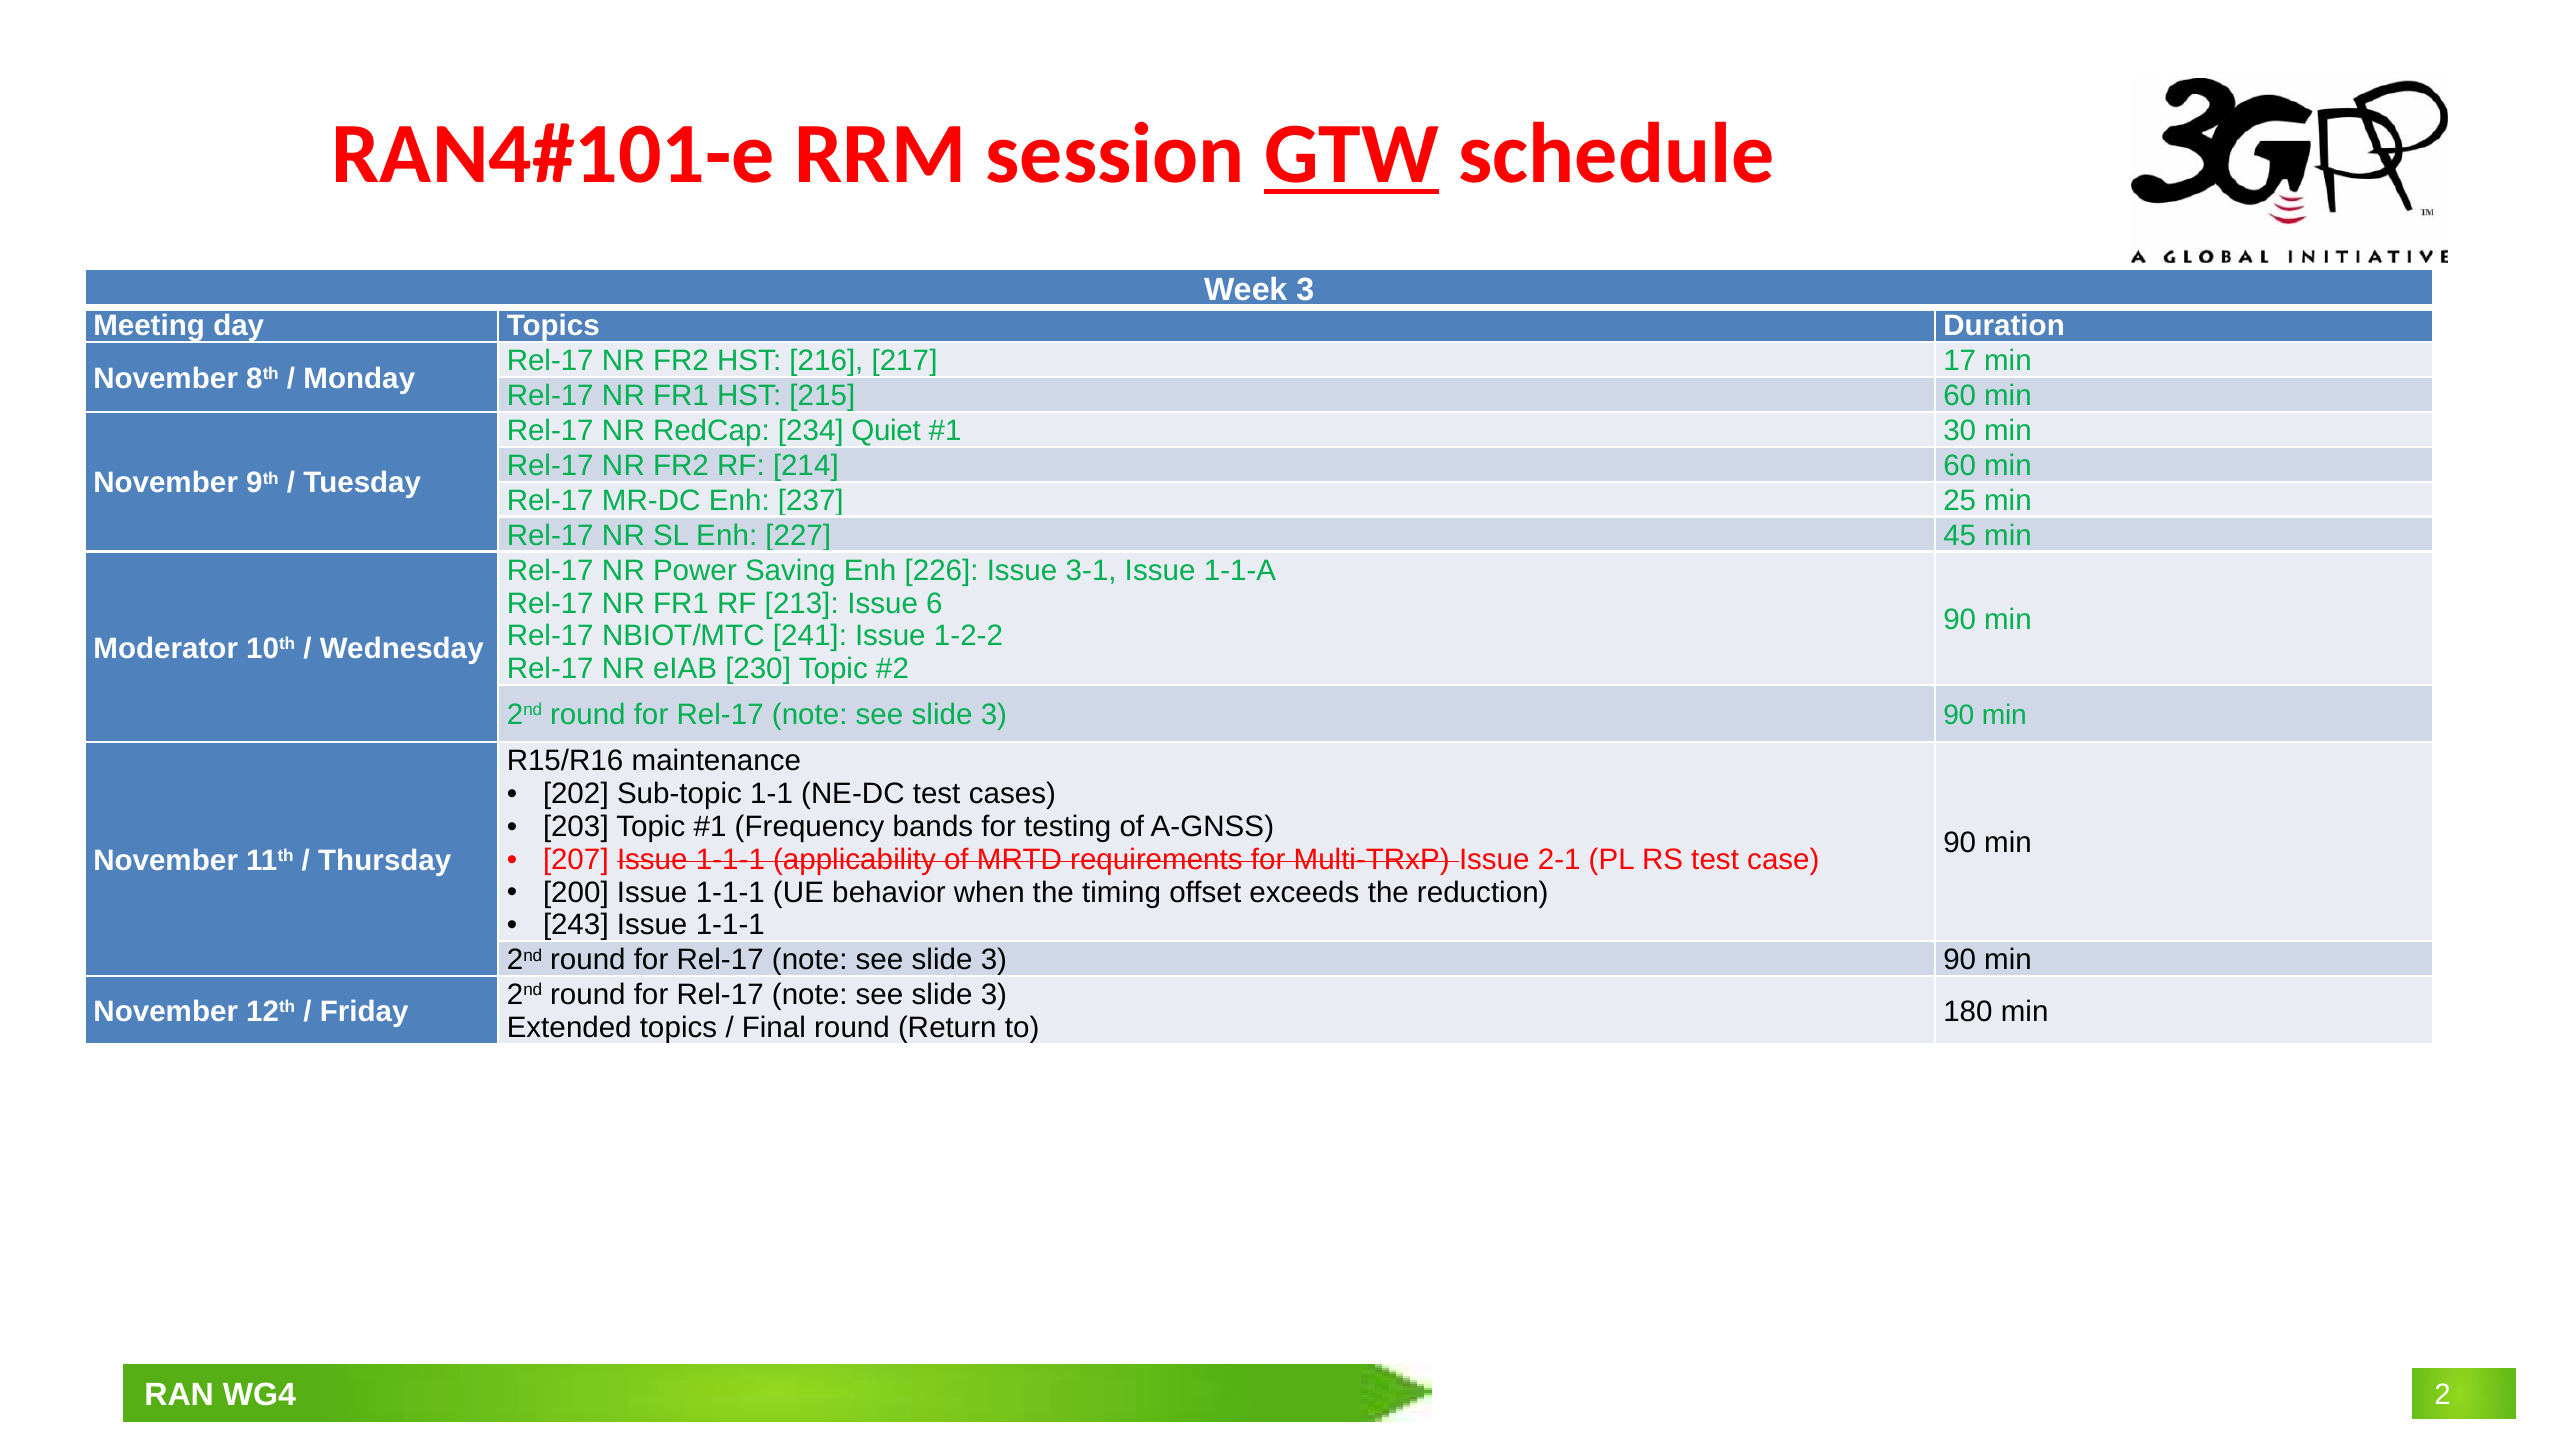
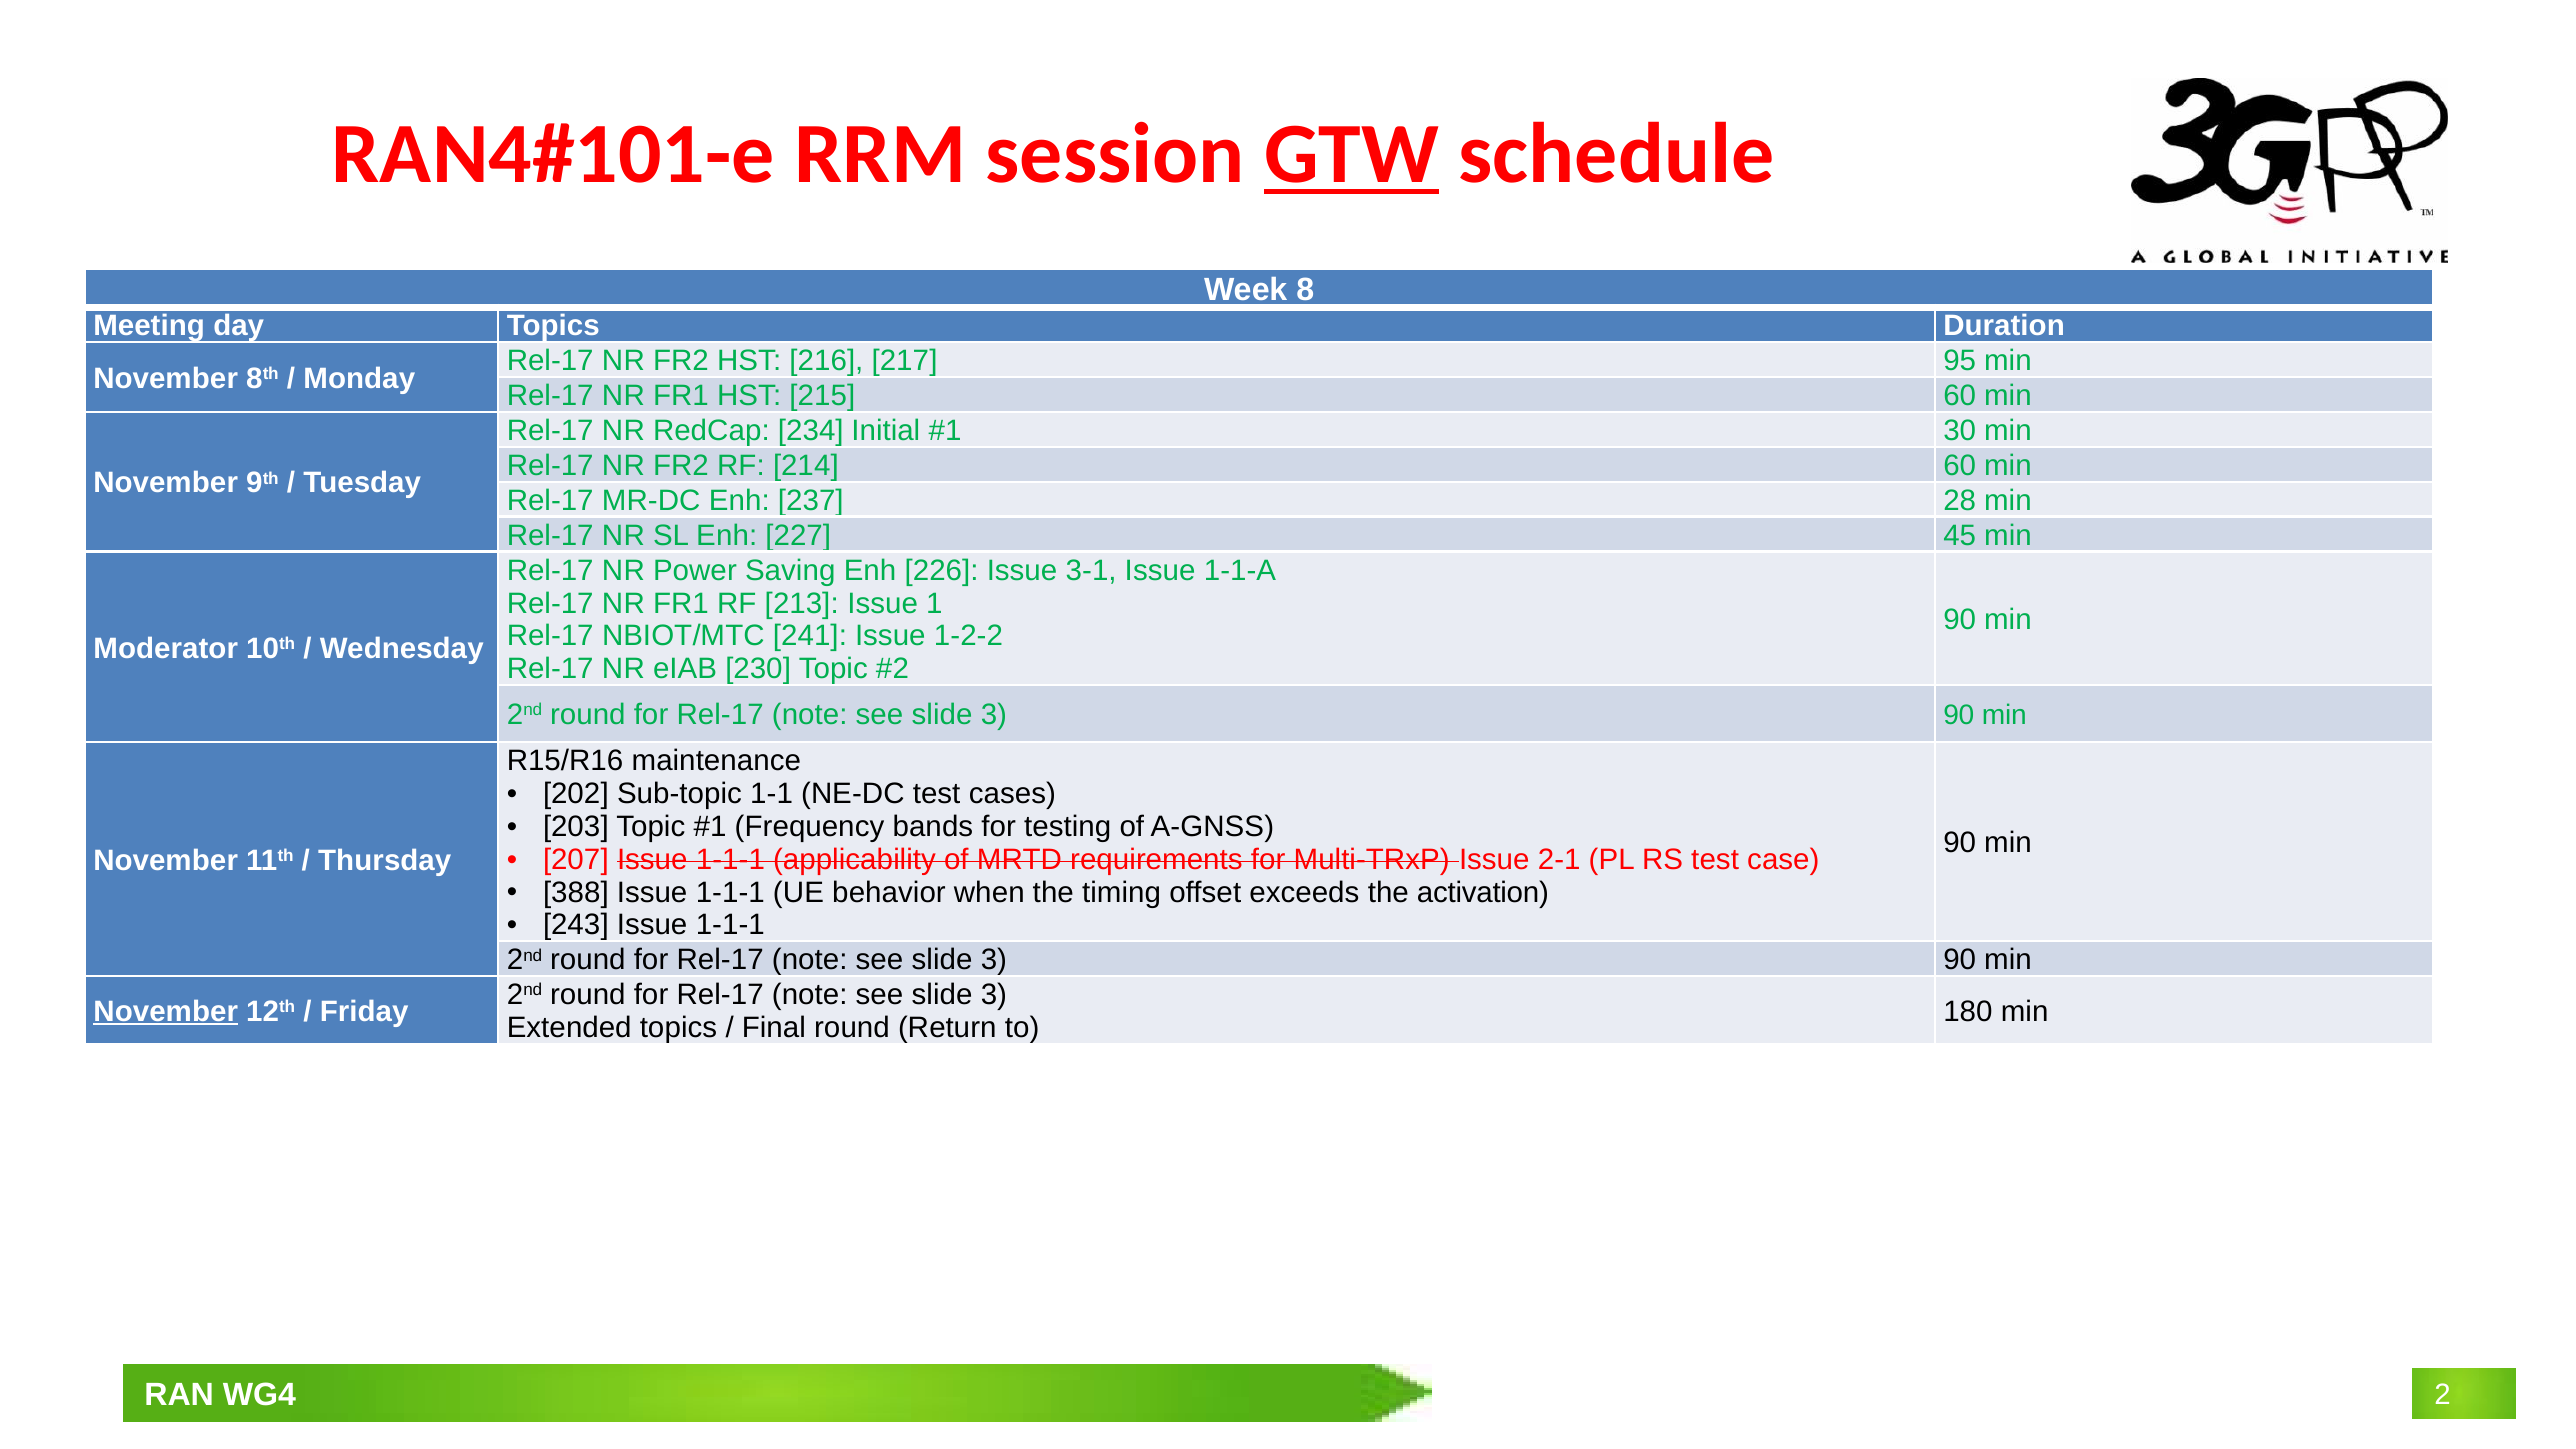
Week 3: 3 -> 8 (1305, 290)
17: 17 -> 95 (1960, 361)
Quiet: Quiet -> Initial (886, 431)
25: 25 -> 28 (1960, 501)
6: 6 -> 1 (934, 603)
200: 200 -> 388 (576, 892)
reduction: reduction -> activation (1483, 892)
November underline: none -> present (166, 1011)
